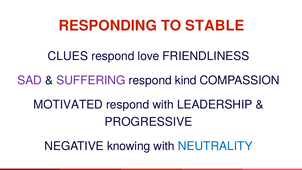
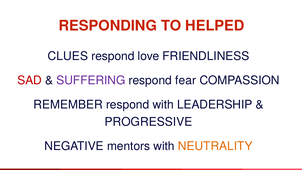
STABLE: STABLE -> HELPED (215, 26)
SAD colour: purple -> red (30, 80)
kind: kind -> fear (186, 80)
MOTIVATED: MOTIVATED -> REMEMBER (68, 105)
knowing: knowing -> mentors (129, 146)
NEUTRALITY colour: blue -> orange (215, 146)
